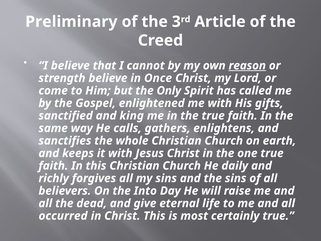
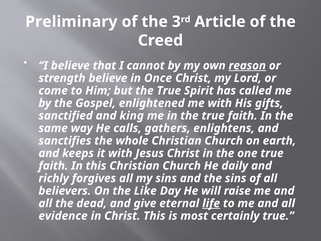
but the Only: Only -> True (169, 91)
Into: Into -> Like (145, 191)
life underline: none -> present (211, 203)
occurred: occurred -> evidence (63, 216)
